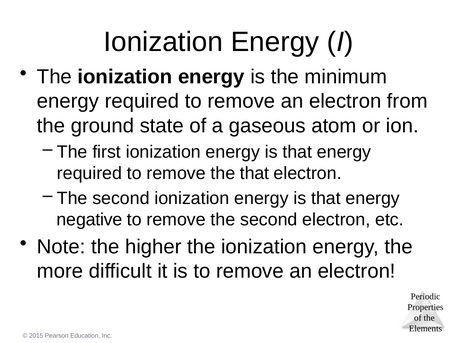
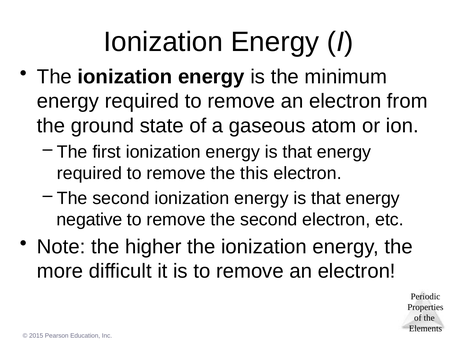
the that: that -> this (254, 173)
